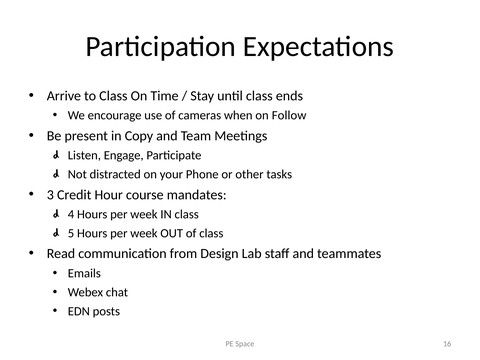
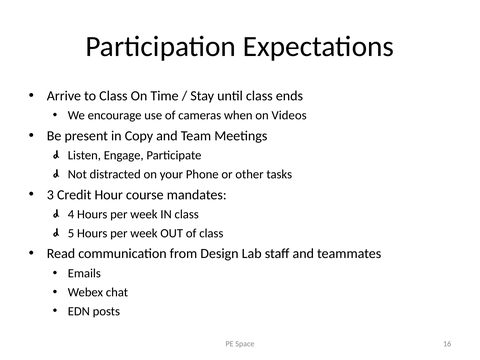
Follow: Follow -> Videos (289, 115)
